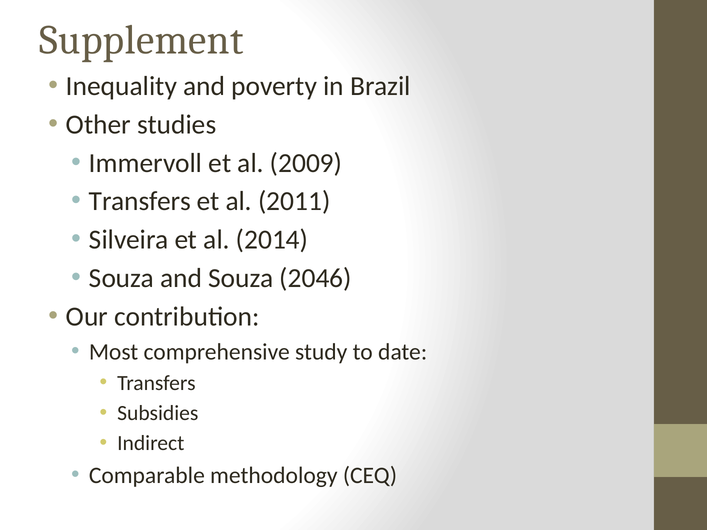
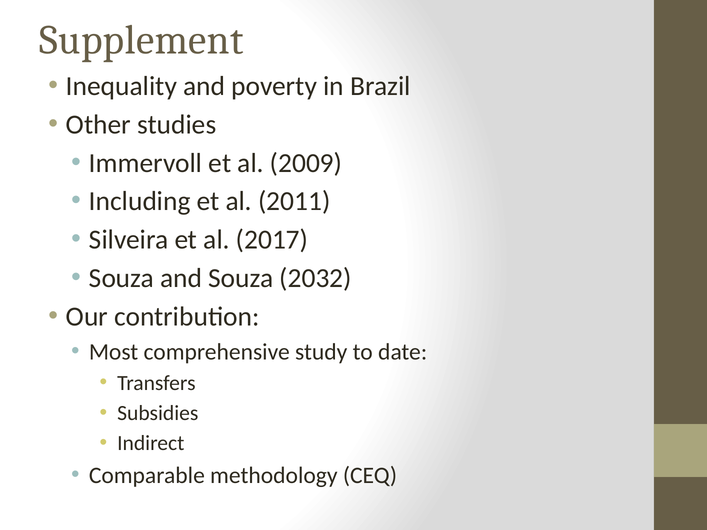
Transfers: Transfers -> Including (140, 202)
2014: 2014 -> 2017 (272, 240)
2046: 2046 -> 2032 (316, 278)
